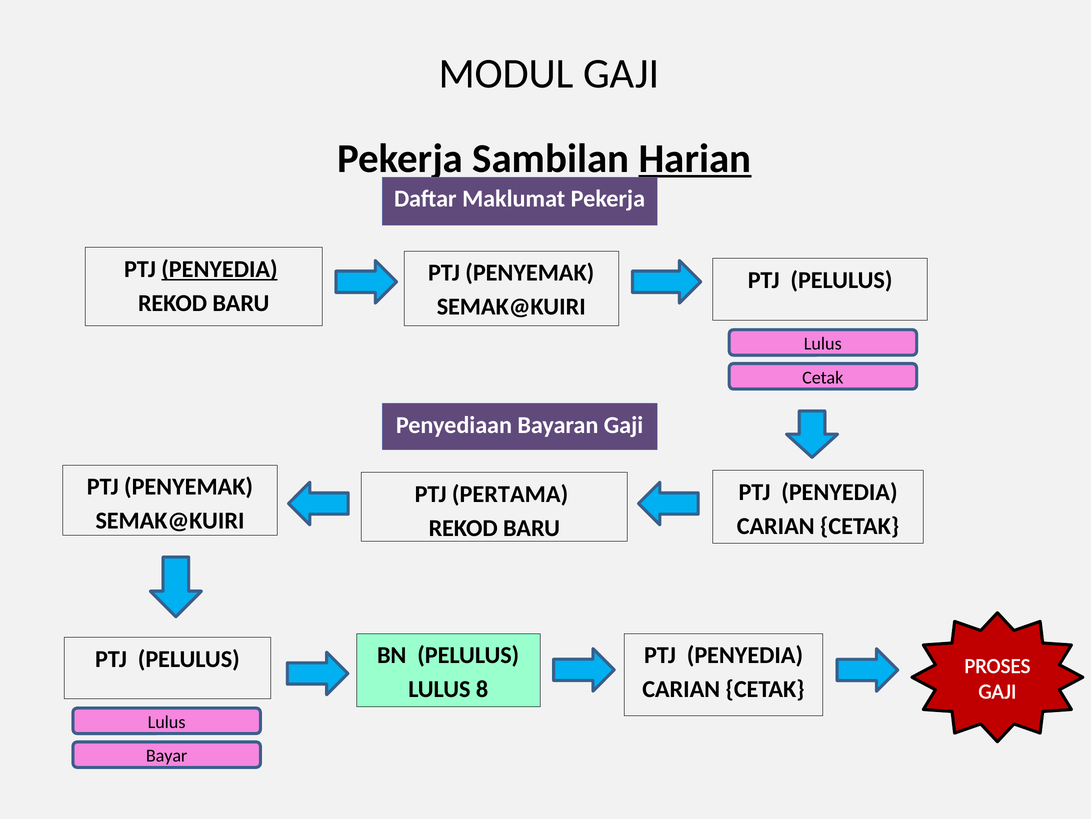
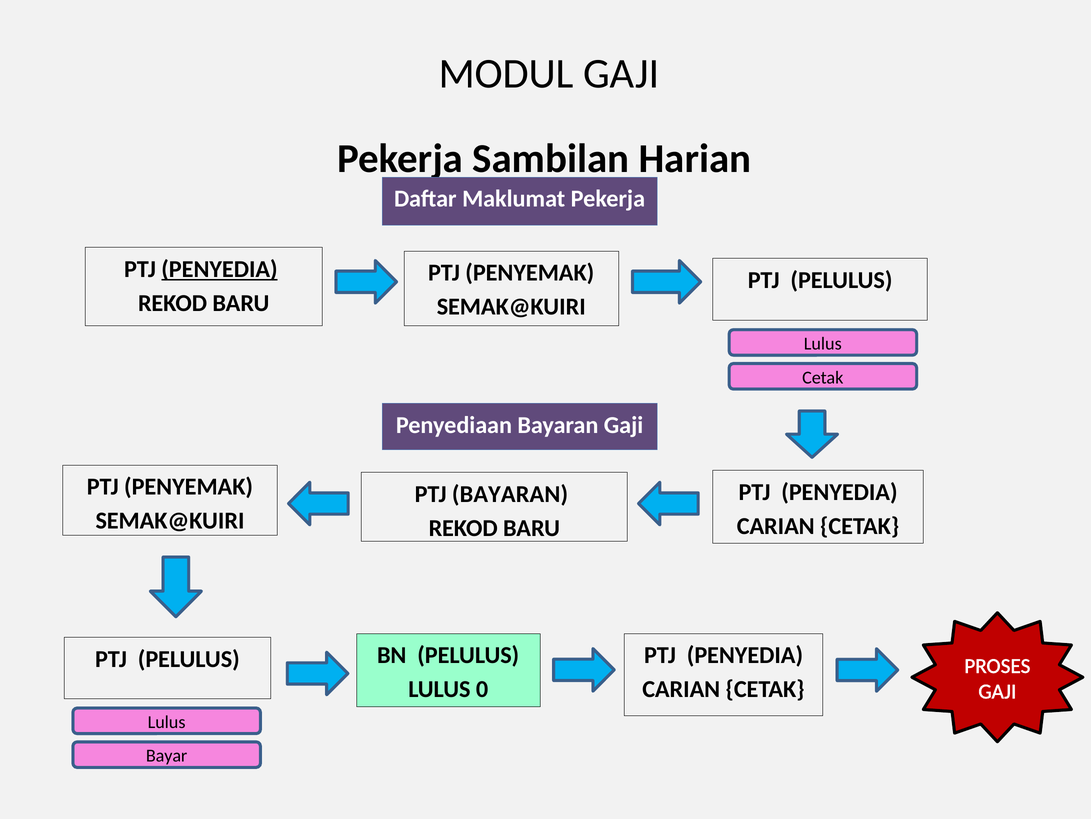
Harian underline: present -> none (695, 158)
PTJ PERTAMA: PERTAMA -> BAYARAN (510, 494)
8: 8 -> 0 (482, 689)
